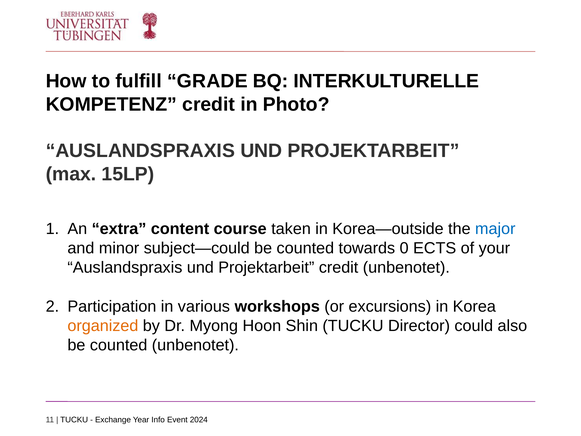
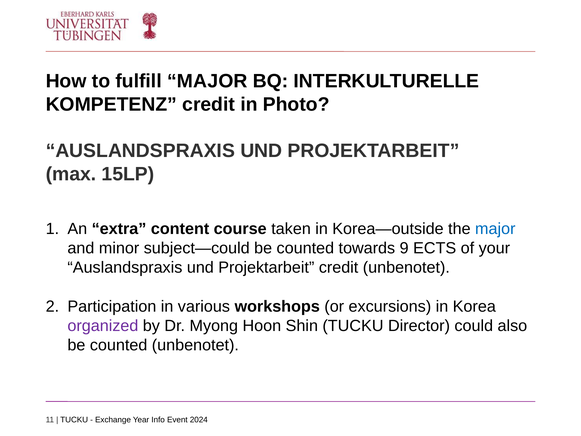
fulfill GRADE: GRADE -> MAJOR (207, 81)
0: 0 -> 9 (404, 248)
organized colour: orange -> purple (103, 326)
